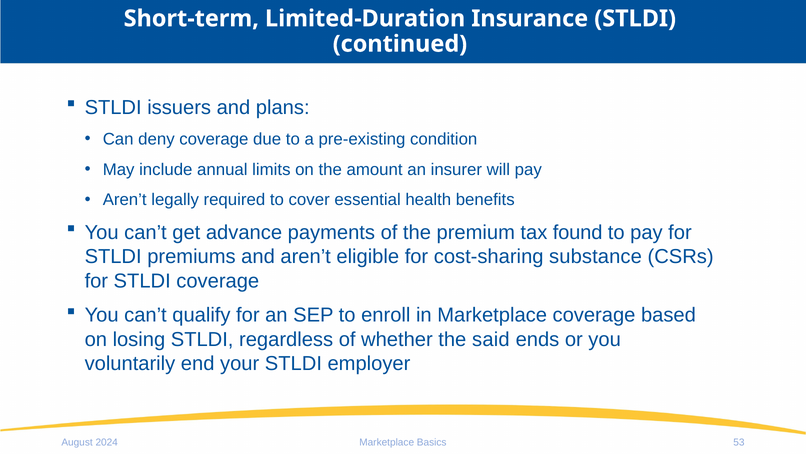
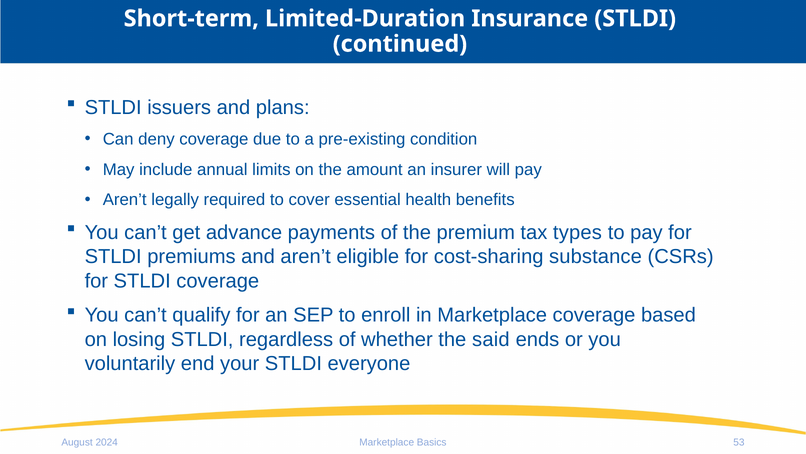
found: found -> types (577, 232)
employer: employer -> everyone (369, 363)
